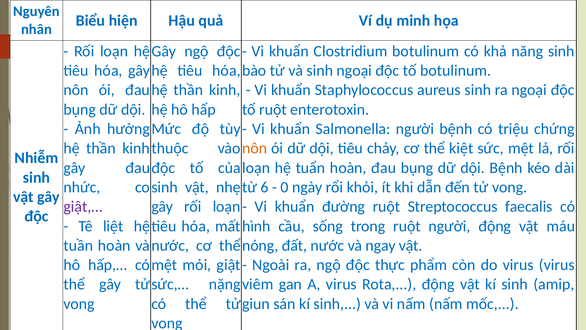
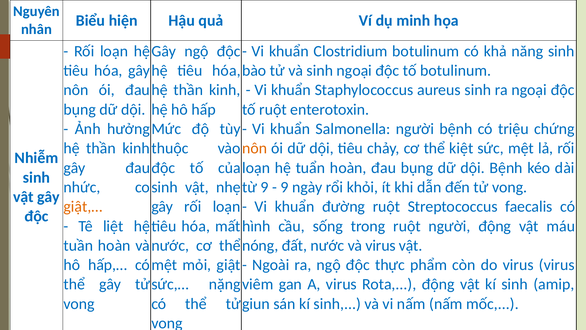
từ 6: 6 -> 9 (265, 187)
0: 0 -> 9 (285, 187)
giật,… colour: purple -> orange (83, 206)
và ngay: ngay -> virus (381, 245)
